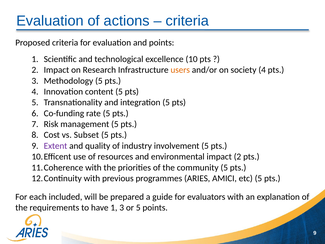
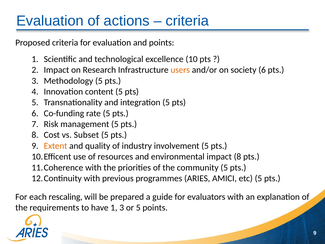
society 4: 4 -> 6 (262, 70)
Extent colour: purple -> orange (56, 146)
impact 2: 2 -> 8 (237, 157)
included: included -> rescaling (66, 197)
